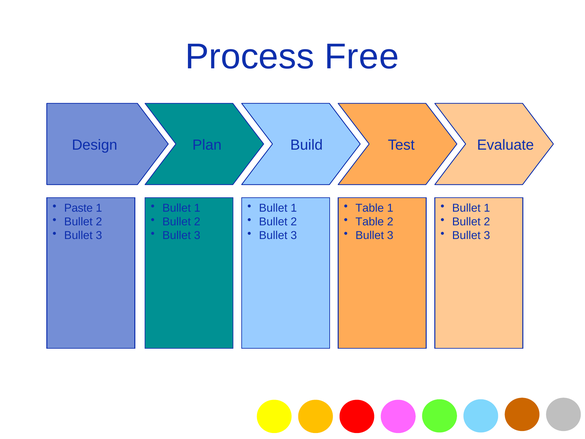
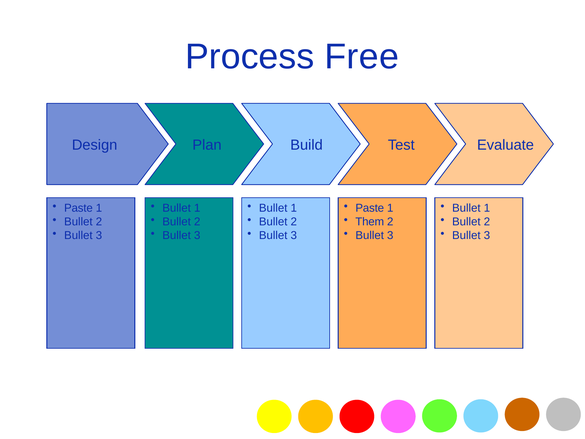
Table: Table -> Paste (370, 208)
Table: Table -> Them (370, 222)
